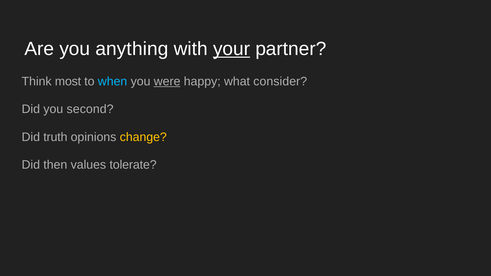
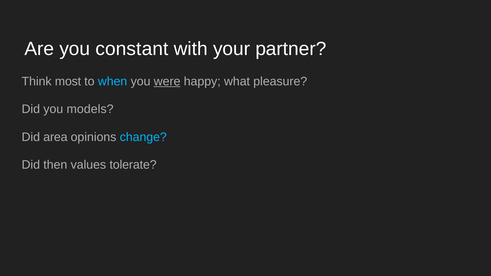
anything: anything -> constant (132, 49)
your underline: present -> none (232, 49)
consider: consider -> pleasure (280, 82)
second: second -> models (90, 109)
truth: truth -> area (55, 137)
change colour: yellow -> light blue (143, 137)
